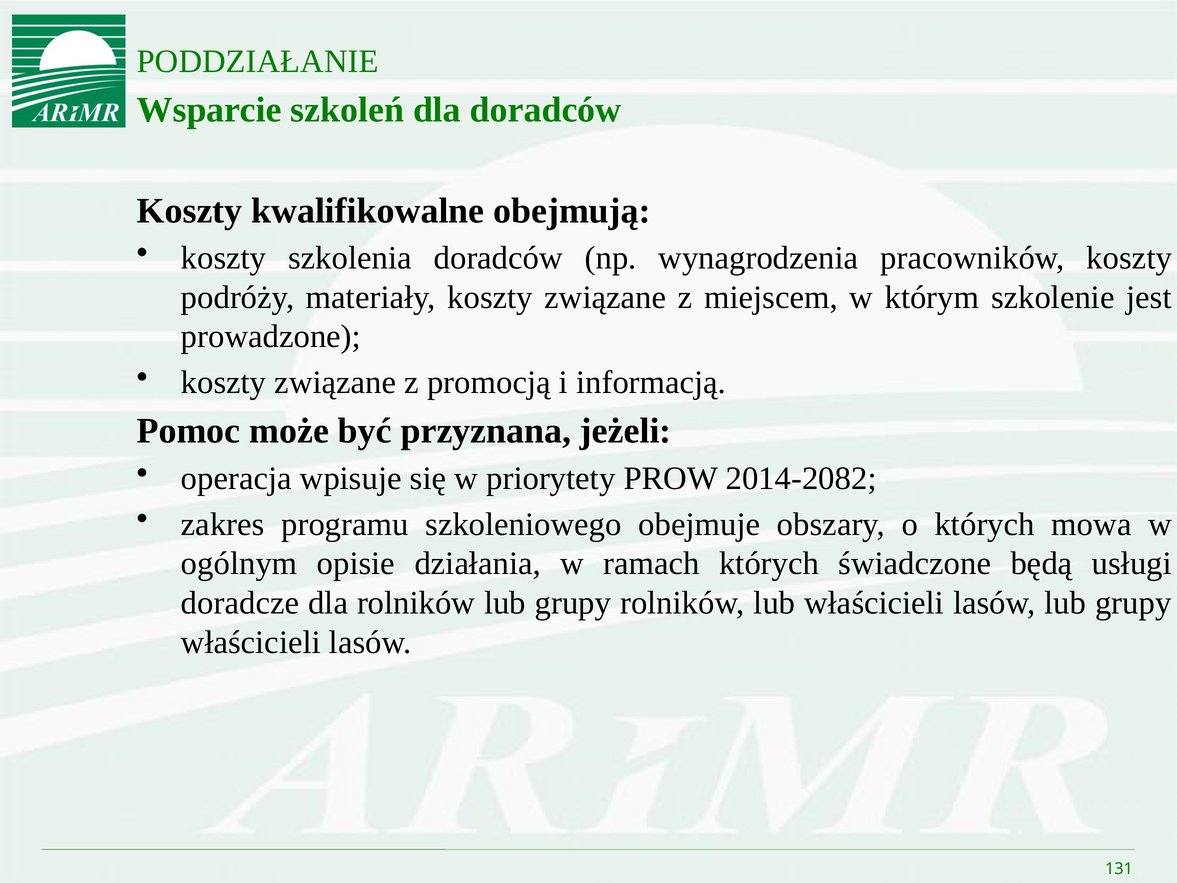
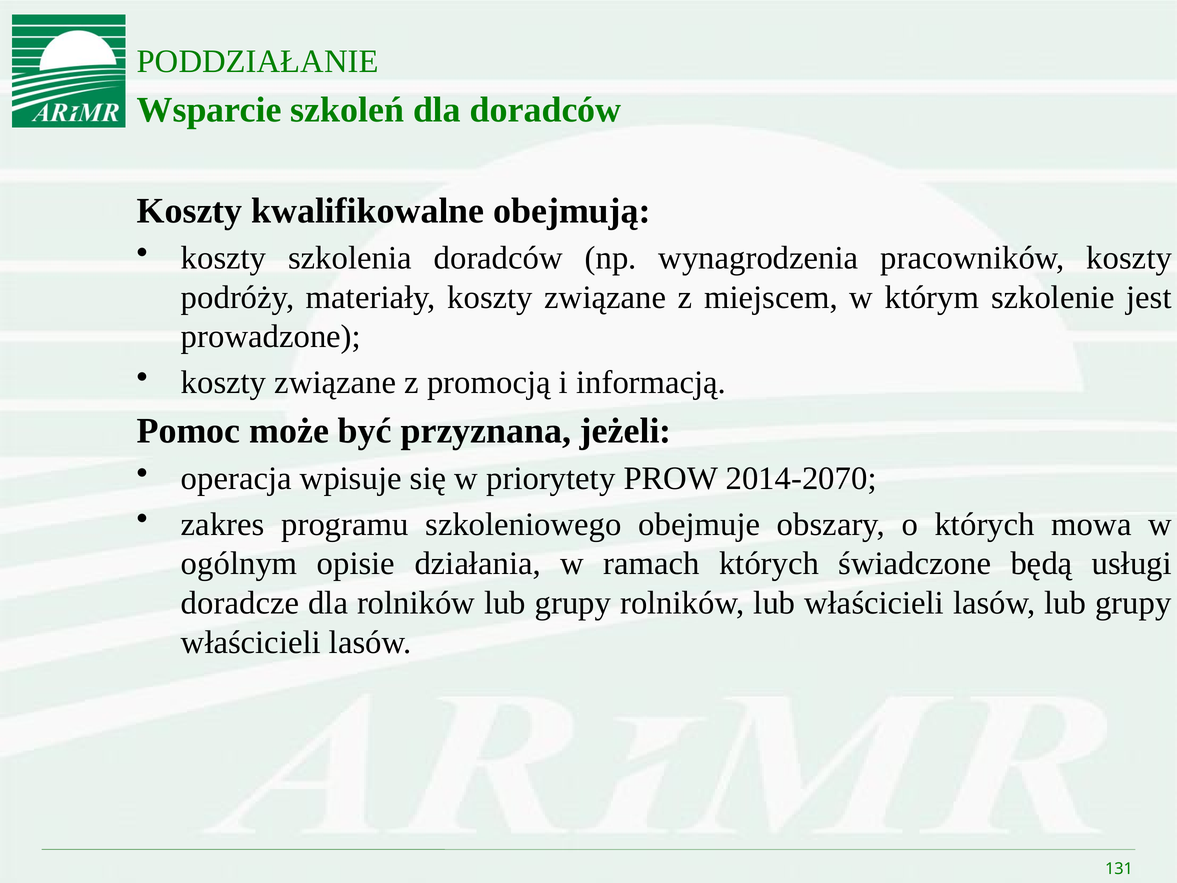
2014-2082: 2014-2082 -> 2014-2070 (801, 478)
